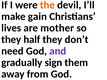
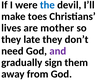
the colour: orange -> blue (47, 5)
gain: gain -> toes (37, 16)
half: half -> late (32, 40)
